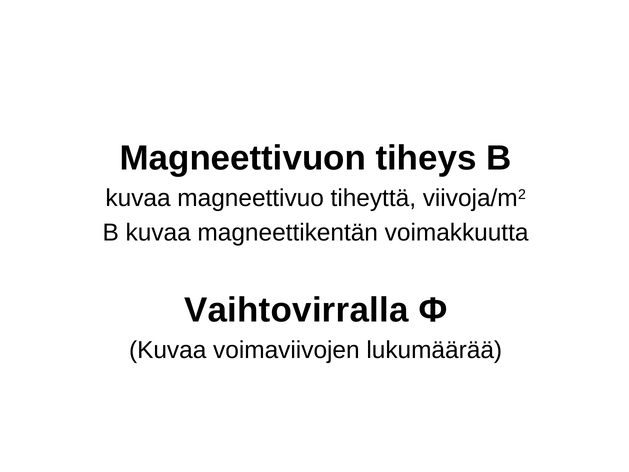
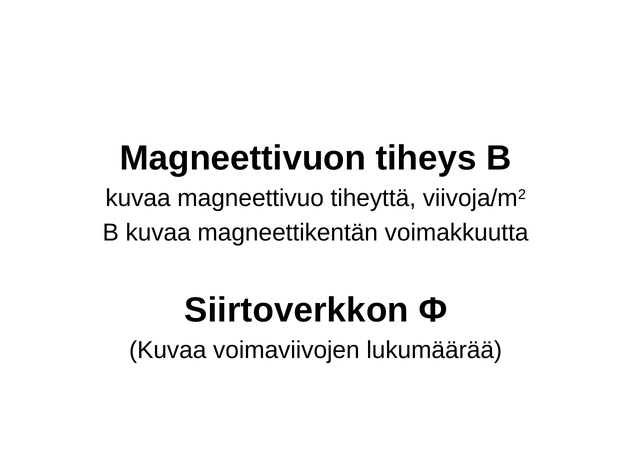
Vaihtovirralla: Vaihtovirralla -> Siirtoverkkon (296, 310)
